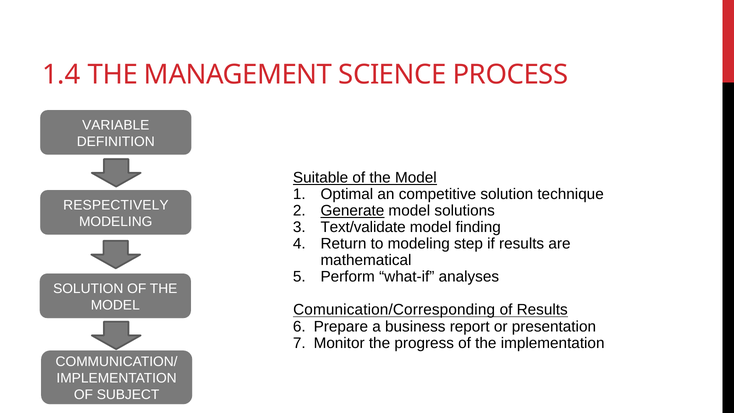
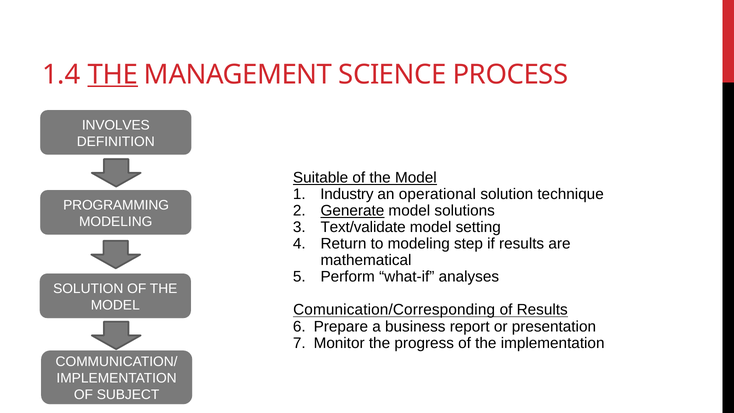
THE underline: none -> present (113, 74)
VARIABLE: VARIABLE -> INVOLVES (116, 125)
Optimal: Optimal -> Industry (347, 194)
competitive: competitive -> operational (437, 194)
RESPECTIVELY: RESPECTIVELY -> PROGRAMMING (116, 205)
finding: finding -> setting (478, 227)
